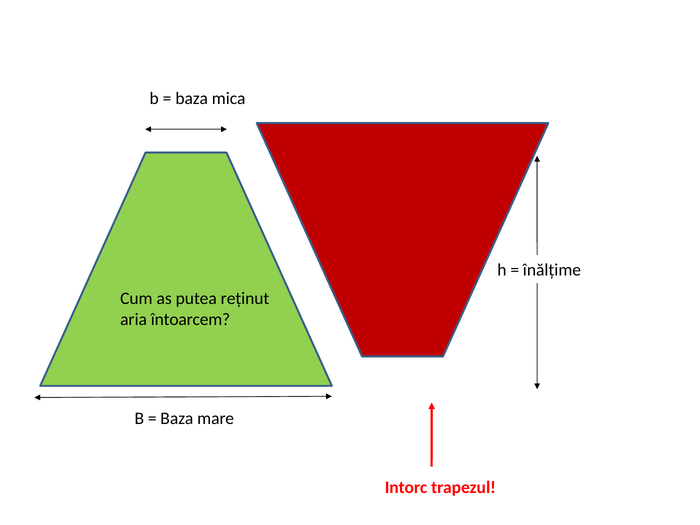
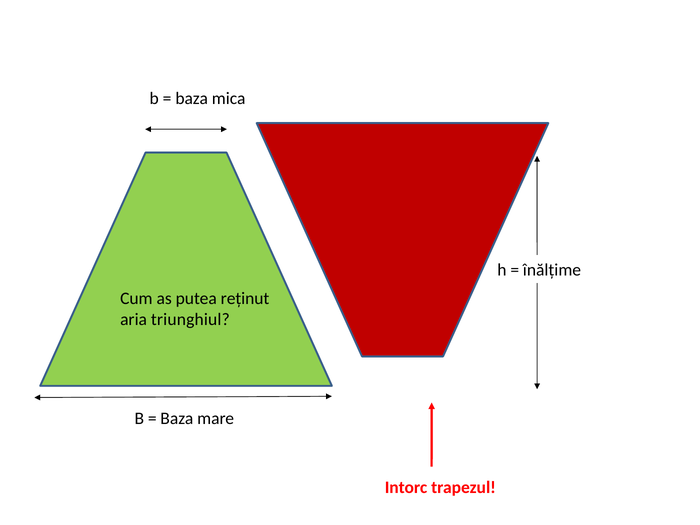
întoarcem: întoarcem -> triunghiul (190, 319)
